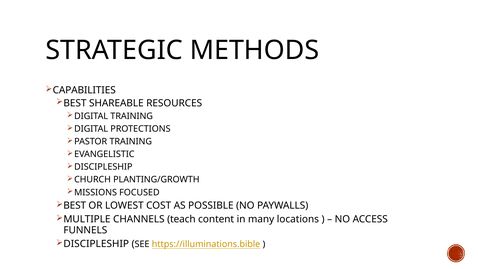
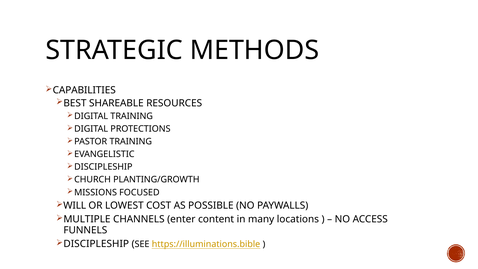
BEST: BEST -> WILL (75, 206)
teach: teach -> enter (181, 219)
